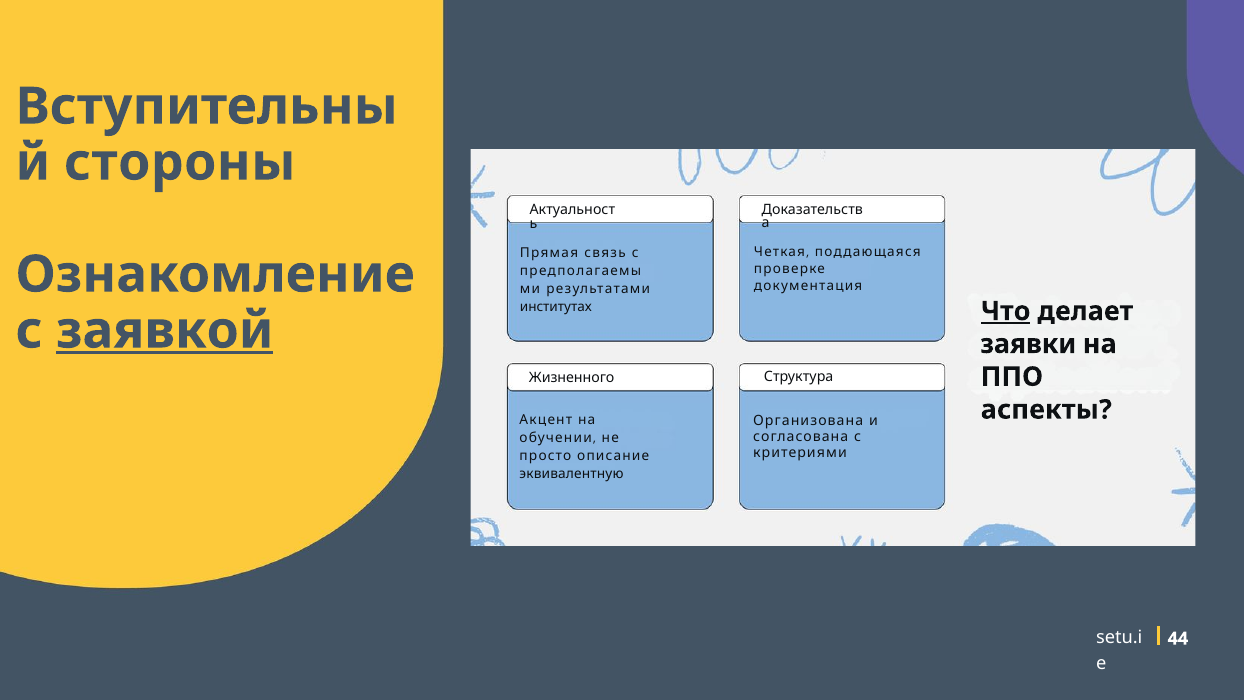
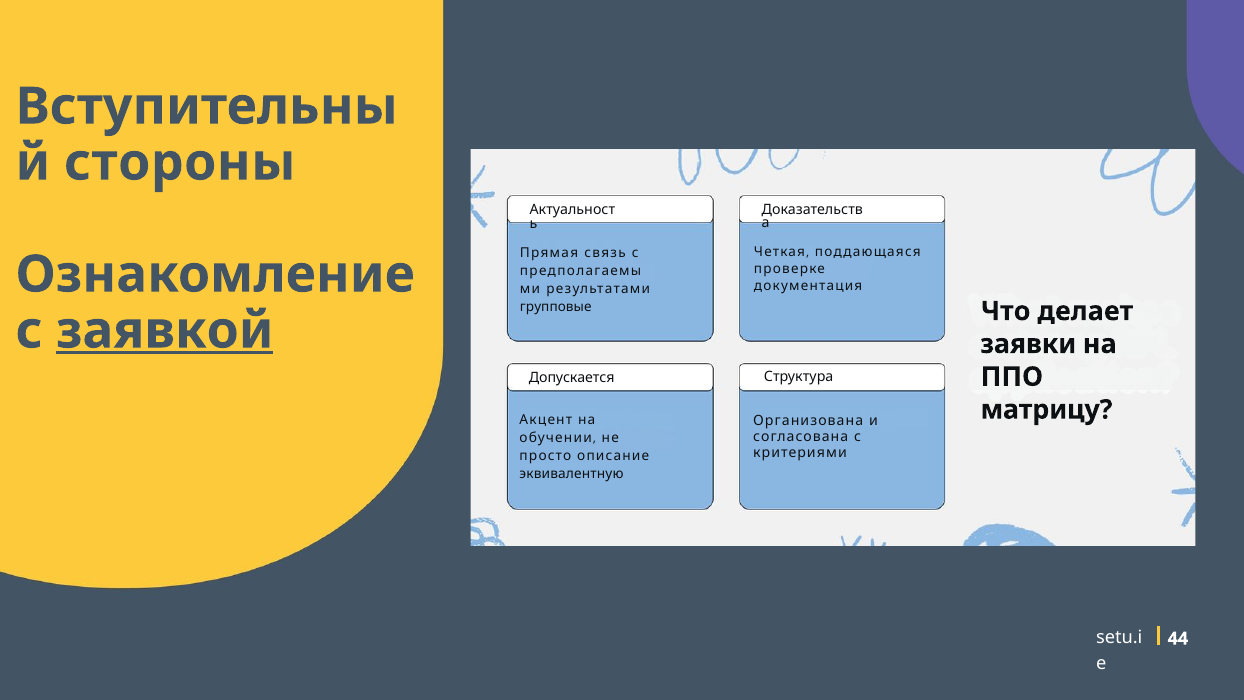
институтах: институтах -> групповые (556, 307)
Что underline: present -> none (1006, 311)
Жизненного: Жизненного -> Допускается (572, 377)
аспекты: аспекты -> матрицу (1047, 410)
